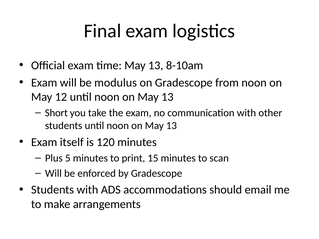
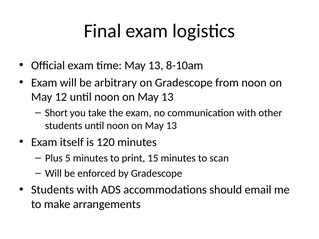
modulus: modulus -> arbitrary (116, 83)
